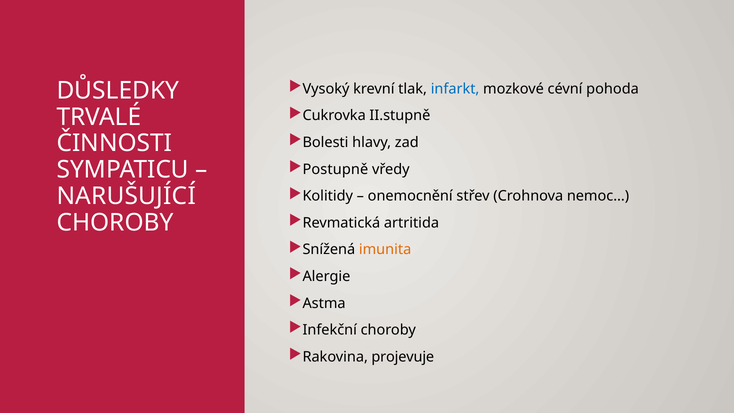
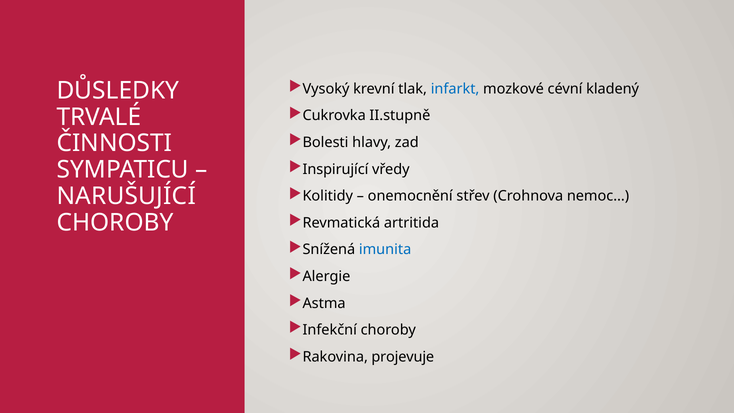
pohoda: pohoda -> kladený (613, 89)
Postupně: Postupně -> Inspirující (335, 169)
imunita colour: orange -> blue (385, 250)
